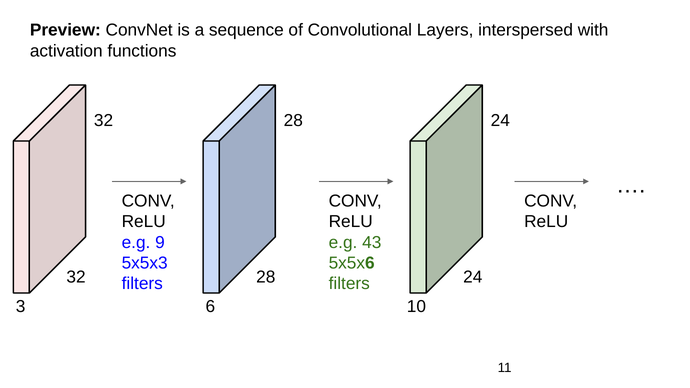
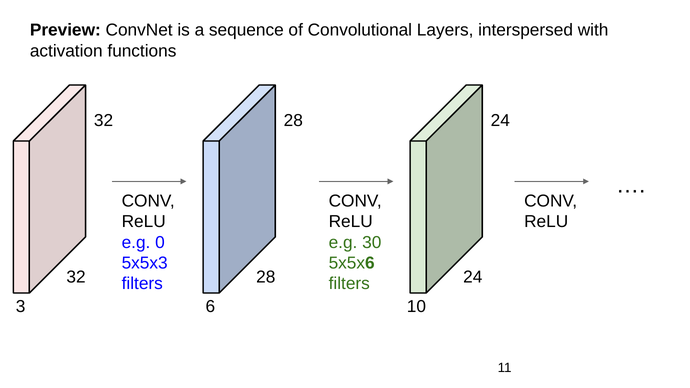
9: 9 -> 0 (160, 242)
43: 43 -> 30 (372, 242)
